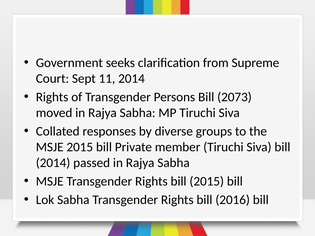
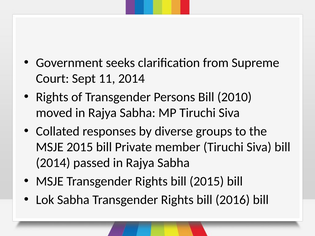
2073: 2073 -> 2010 (234, 97)
